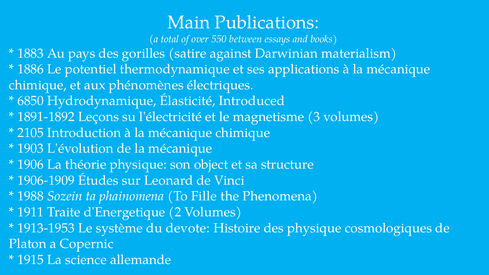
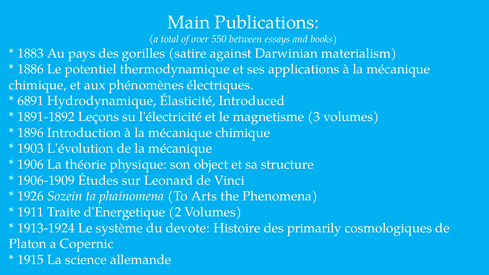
6850: 6850 -> 6891 (31, 101)
2105: 2105 -> 1896 (31, 133)
1988: 1988 -> 1926 (31, 196)
Fille: Fille -> Arts (204, 196)
1913-1953: 1913-1953 -> 1913-1924 (46, 228)
des physique: physique -> primarily (314, 228)
